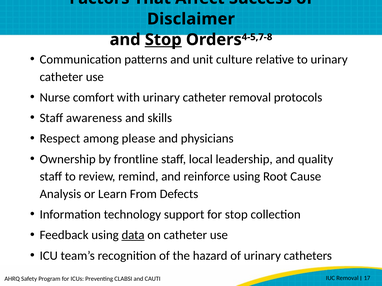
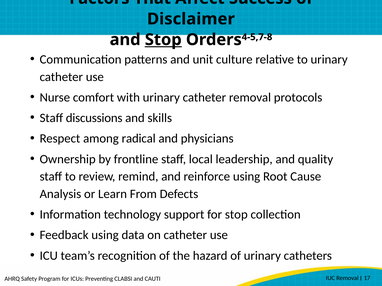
awareness: awareness -> discussions (94, 118)
please: please -> radical (139, 139)
data underline: present -> none (133, 235)
